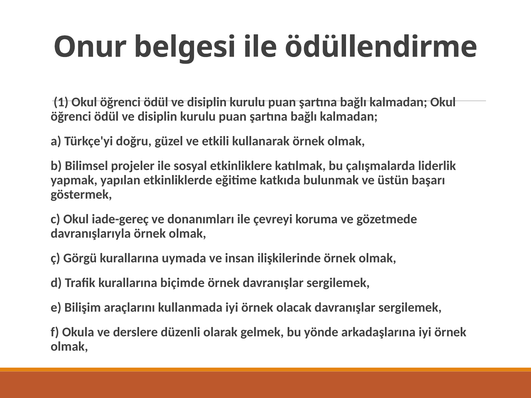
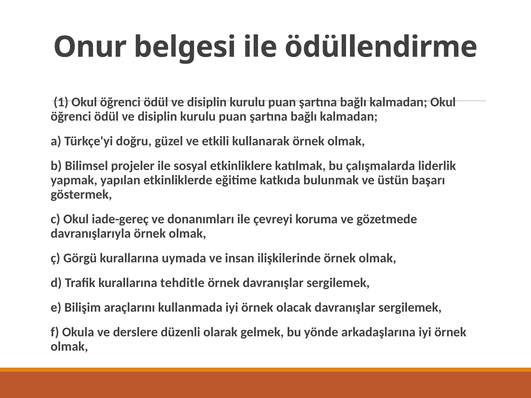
biçimde: biçimde -> tehditle (182, 283)
